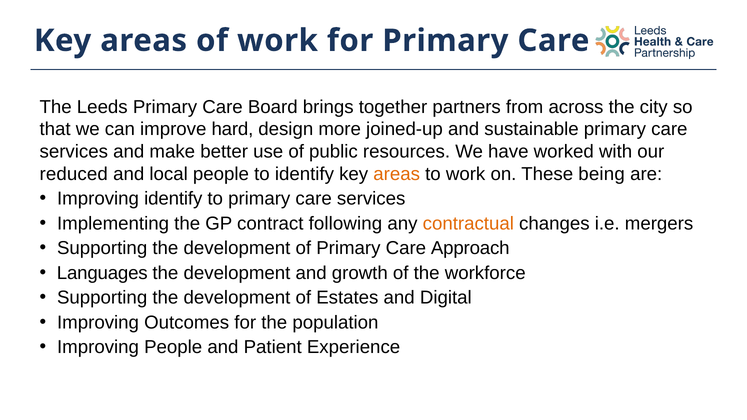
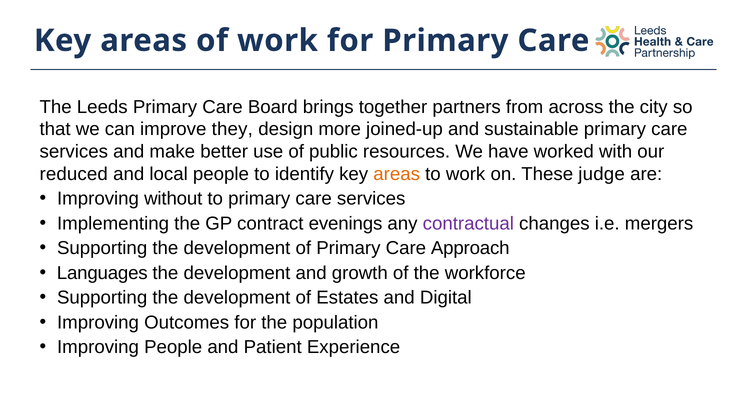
hard: hard -> they (232, 129)
being: being -> judge (602, 174)
Improving identify: identify -> without (173, 199)
following: following -> evenings (346, 224)
contractual colour: orange -> purple (468, 224)
